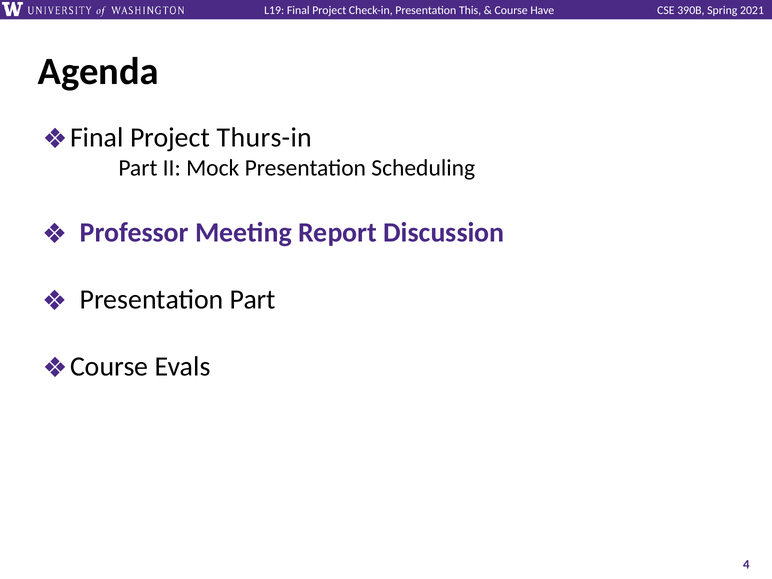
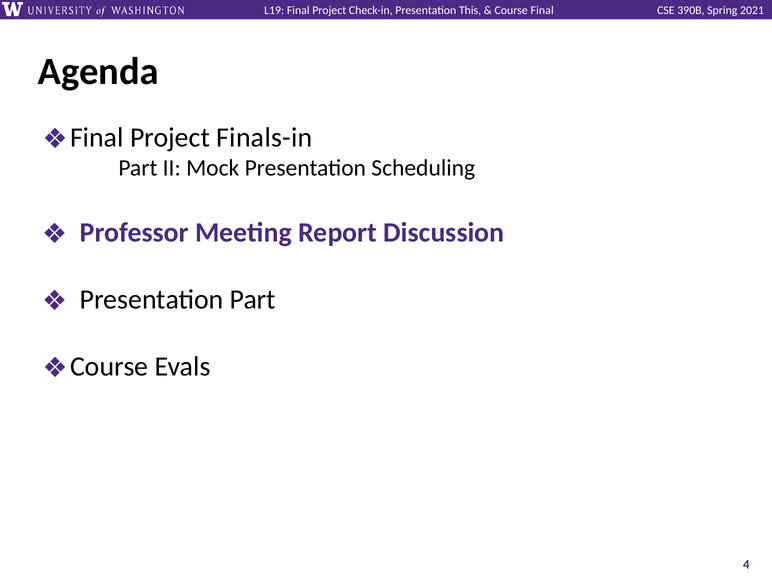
Course Have: Have -> Final (542, 10)
Thurs-in: Thurs-in -> Finals-in (264, 138)
